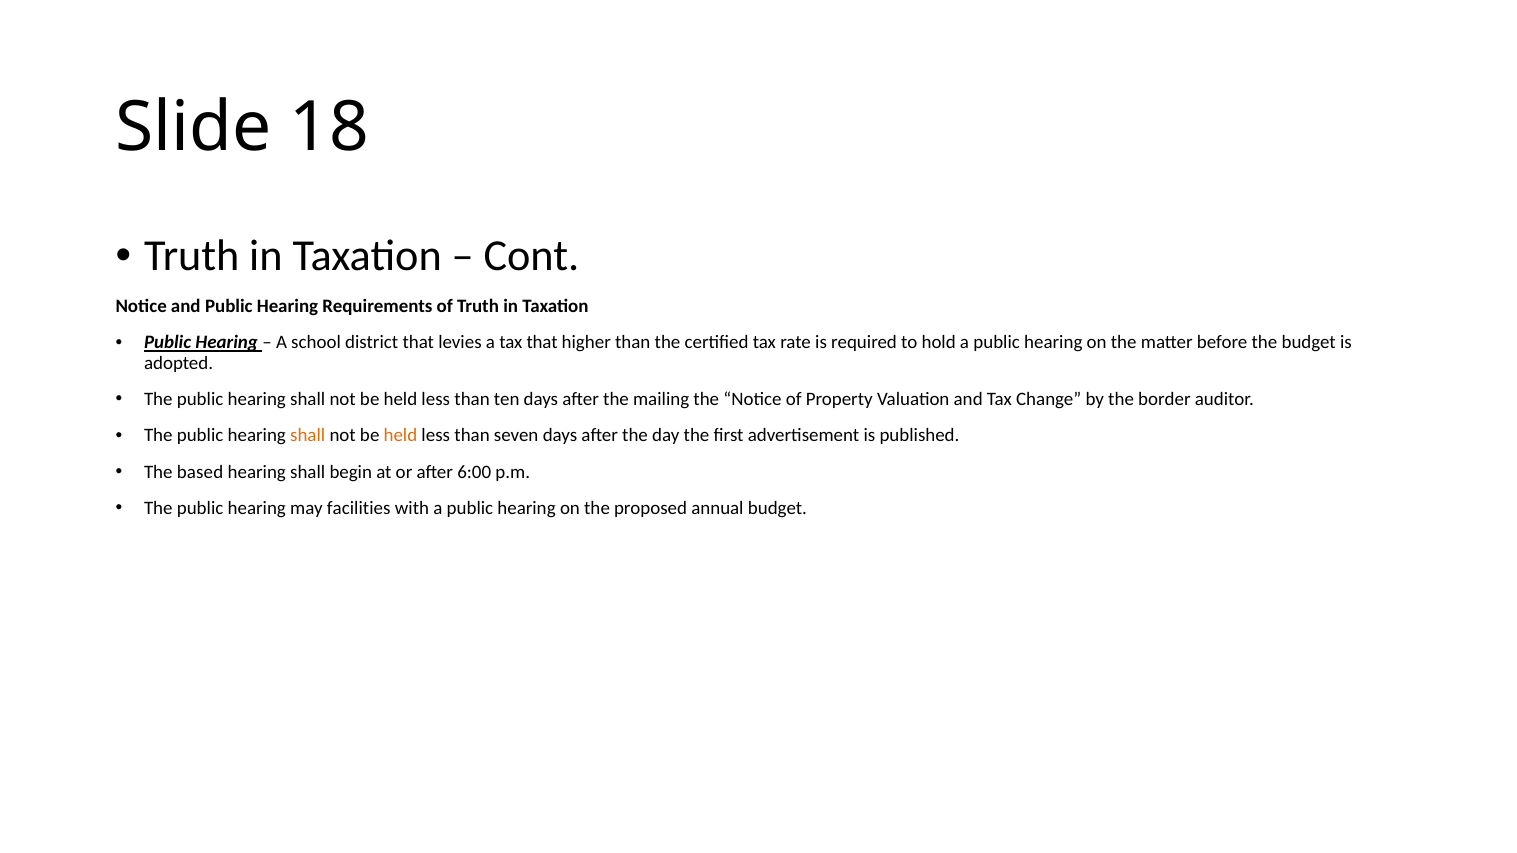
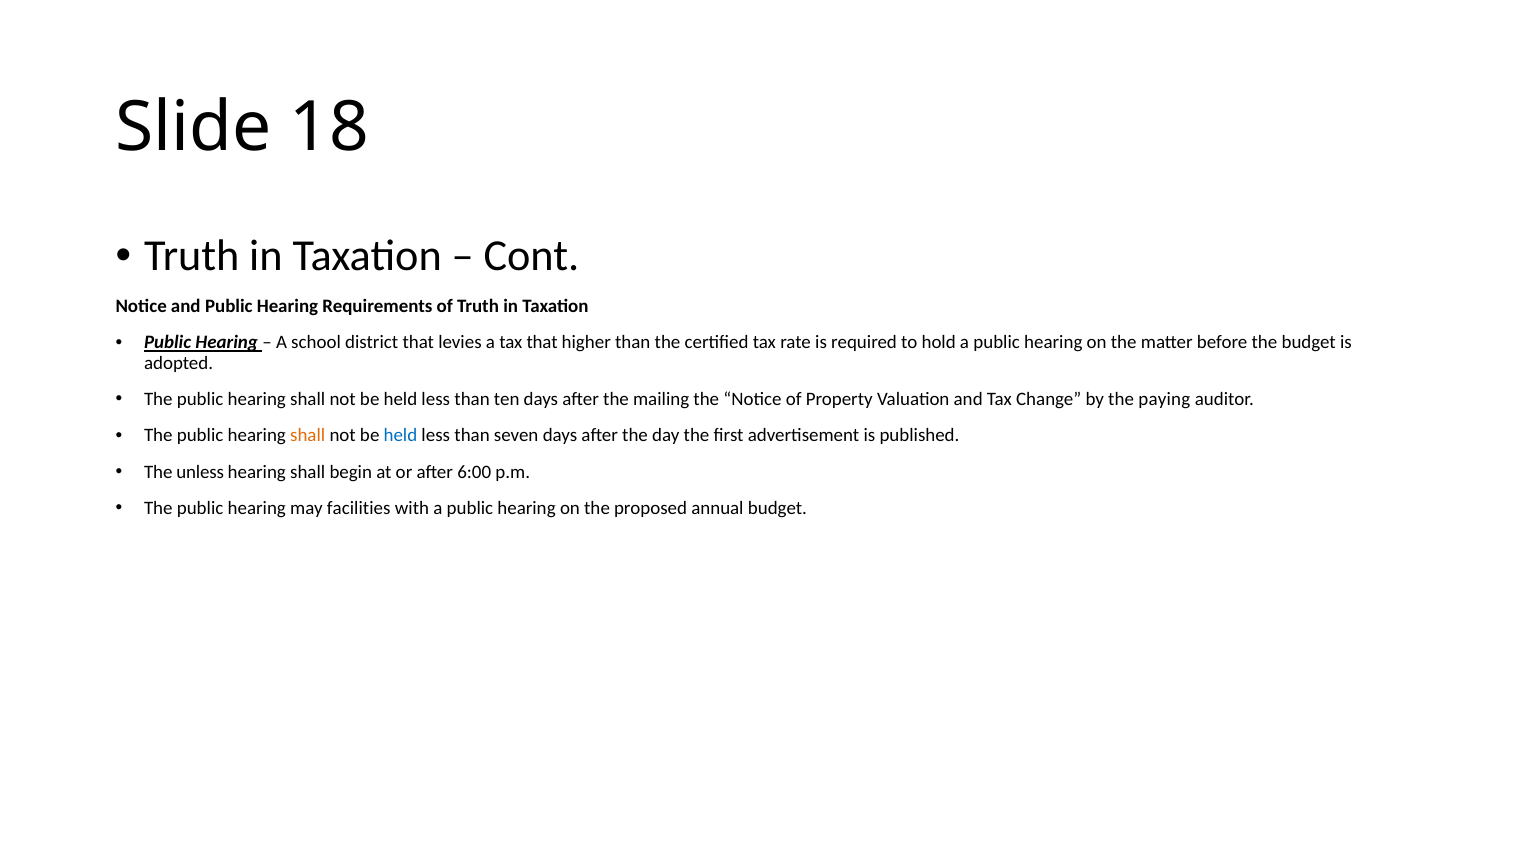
border: border -> paying (1164, 400)
held colour: orange -> blue (400, 436)
based: based -> unless (200, 472)
